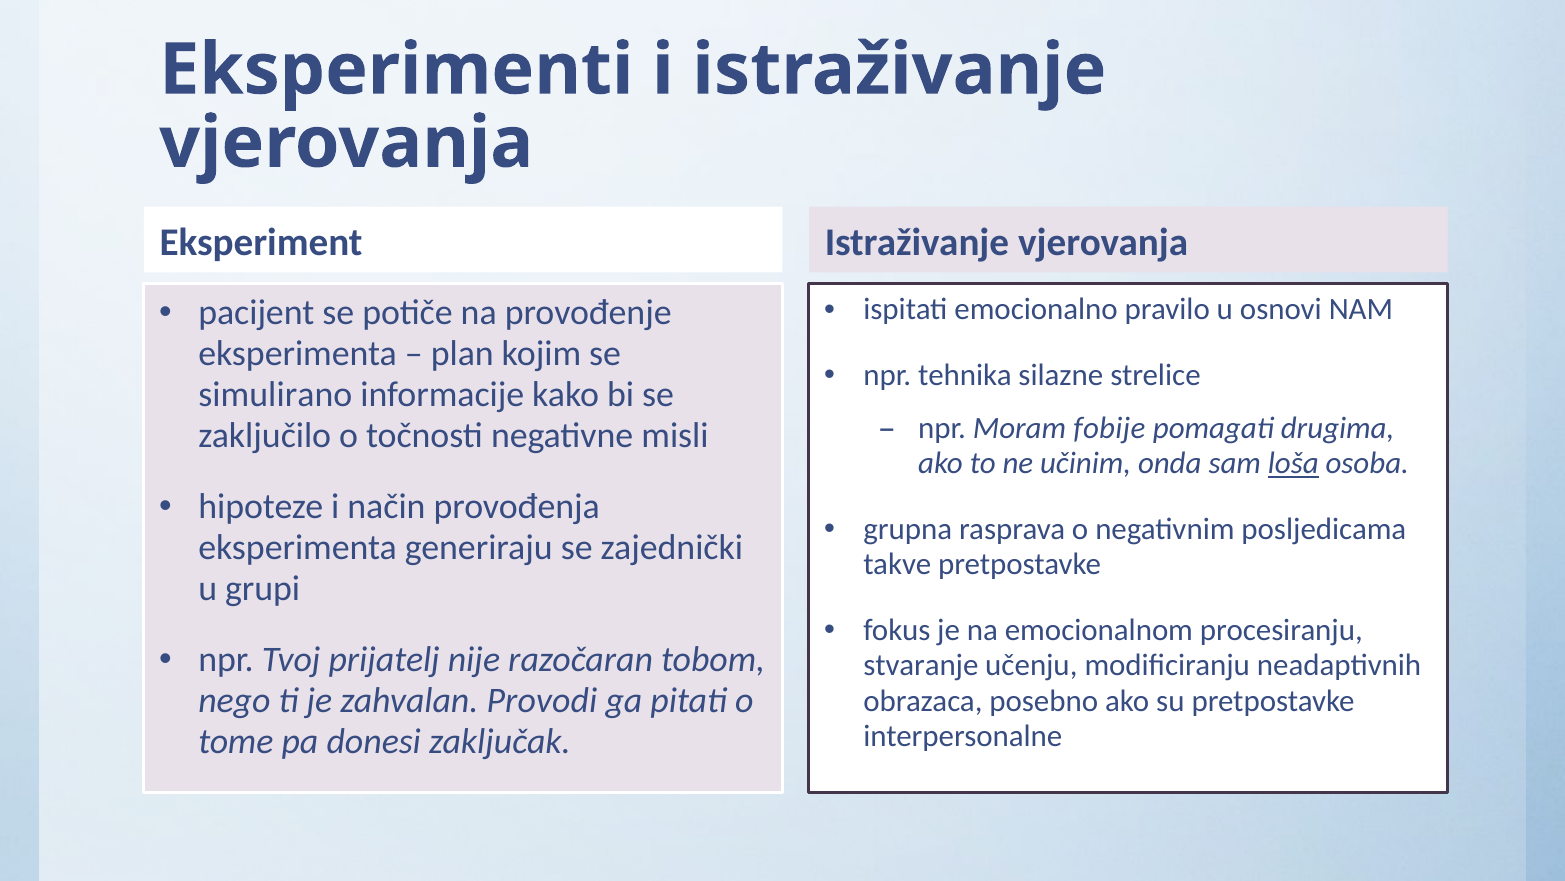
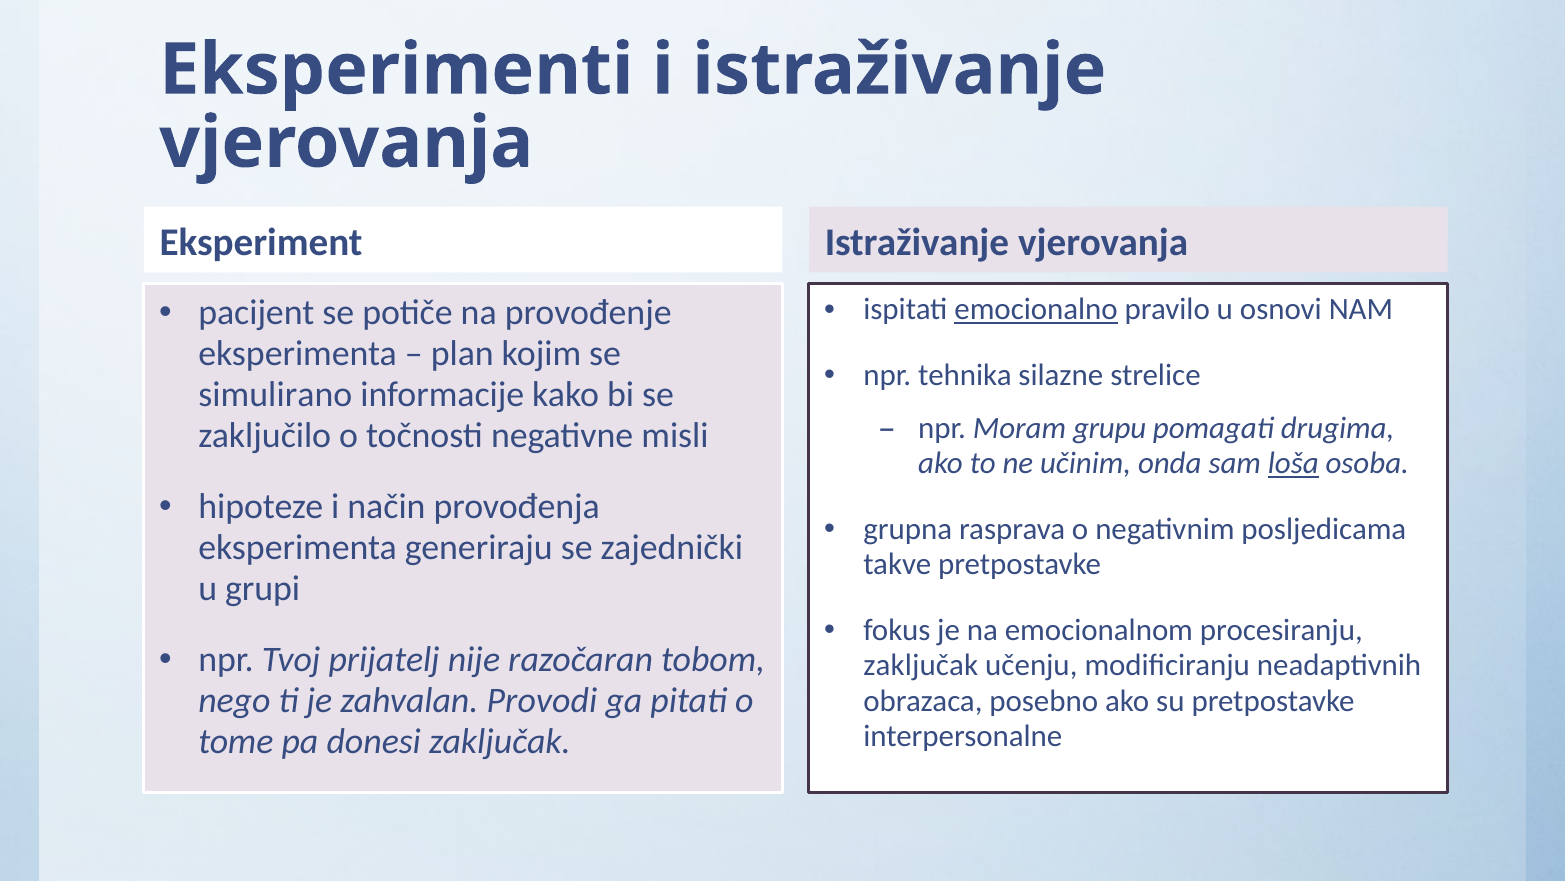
emocionalno underline: none -> present (1036, 310)
fobije: fobije -> grupu (1110, 428)
stvaranje: stvaranje -> zaključak (921, 665)
